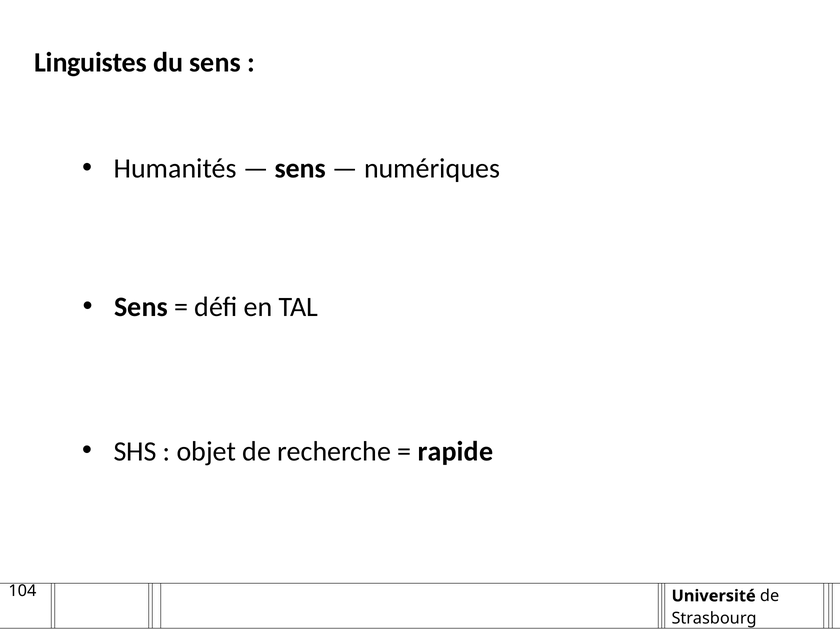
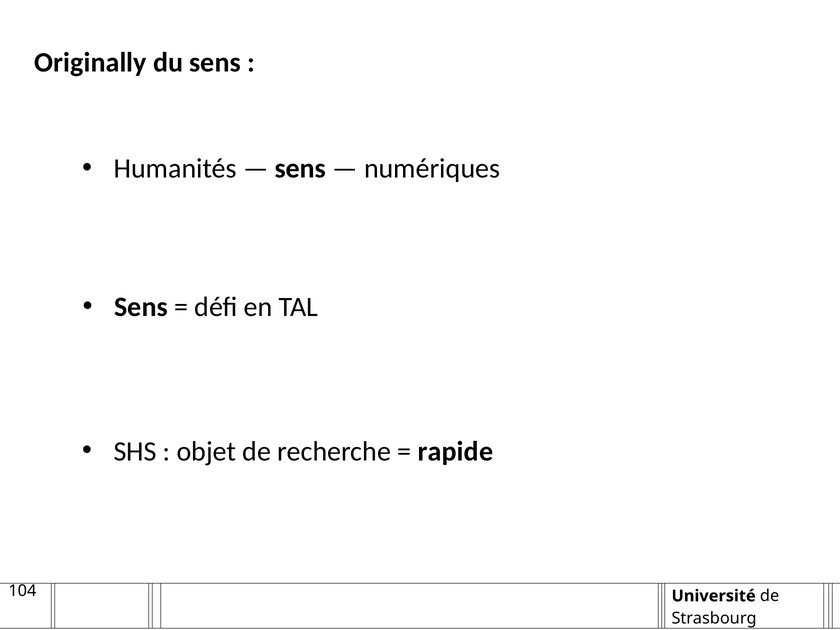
Linguistes: Linguistes -> Originally (91, 62)
